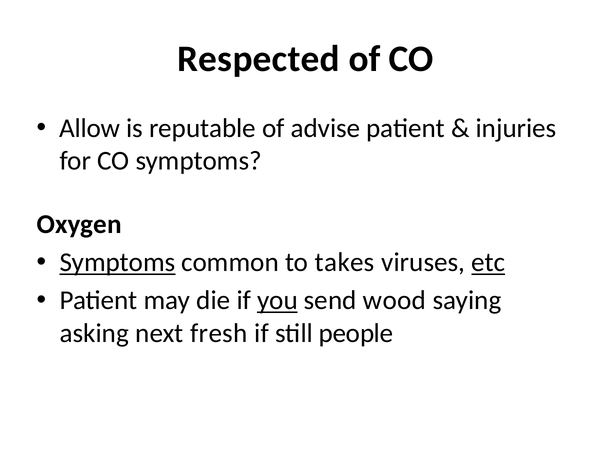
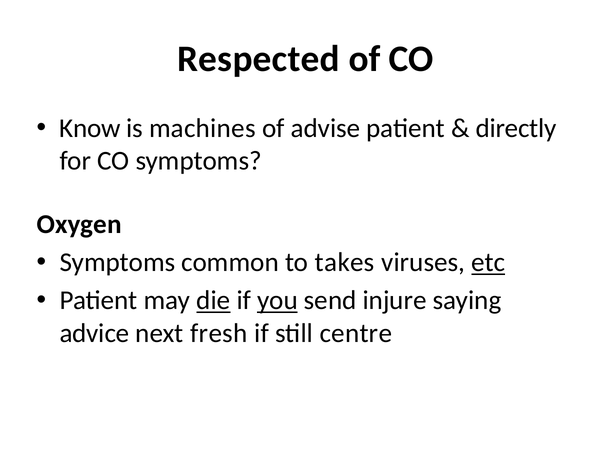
Allow: Allow -> Know (90, 128)
reputable: reputable -> machines (202, 128)
injuries: injuries -> directly (516, 128)
Symptoms underline: present -> none (117, 263)
die underline: none -> present (213, 301)
wood: wood -> injure (395, 301)
asking: asking -> advice (94, 333)
people: people -> centre (356, 333)
